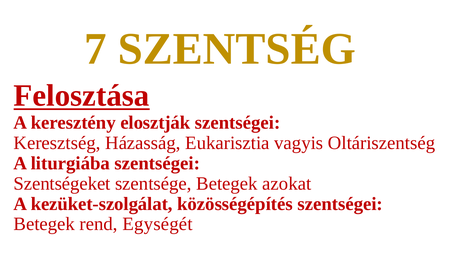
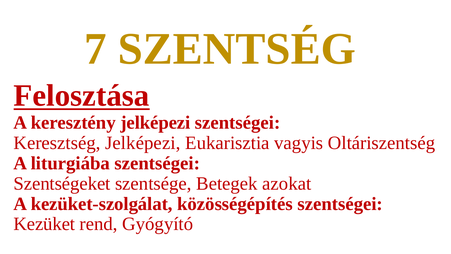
keresztény elosztják: elosztják -> jelképezi (155, 122)
Keresztség Házasság: Házasság -> Jelképezi (143, 143)
Betegek: Betegek -> Kezüket (44, 224)
Egységét: Egységét -> Gyógyító (158, 224)
